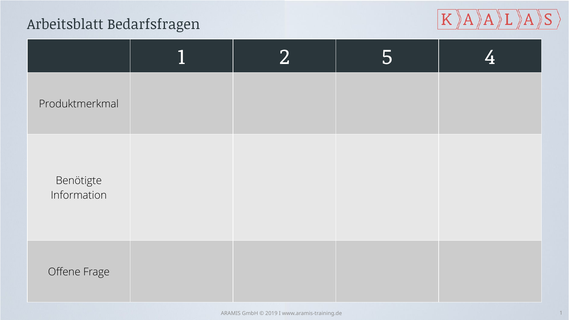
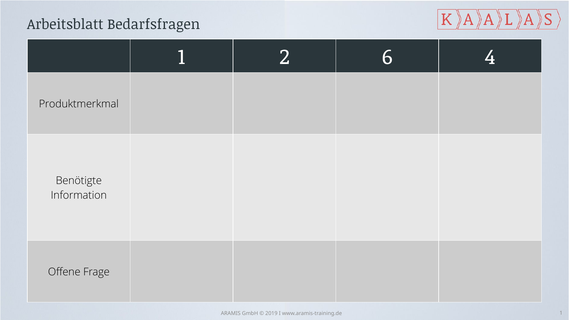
5: 5 -> 6 (387, 57)
